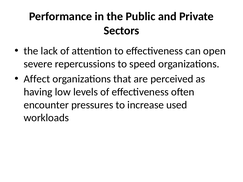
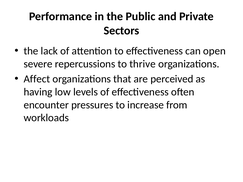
speed: speed -> thrive (143, 64)
used: used -> from (177, 105)
